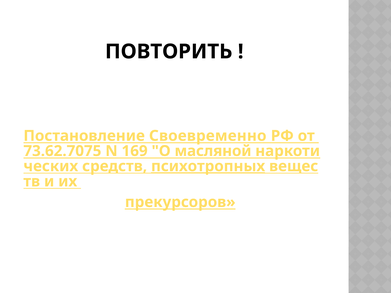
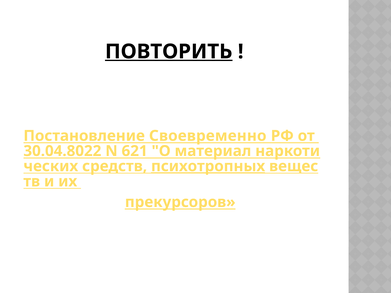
ПОВТОРИТЬ underline: none -> present (169, 52)
73.62.7075: 73.62.7075 -> 30.04.8022 (62, 151)
169: 169 -> 621 (135, 151)
масляной: масляной -> материал (213, 151)
